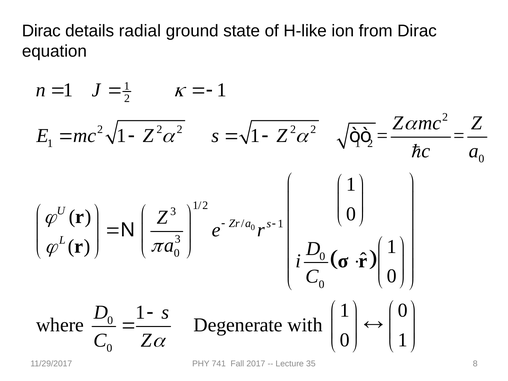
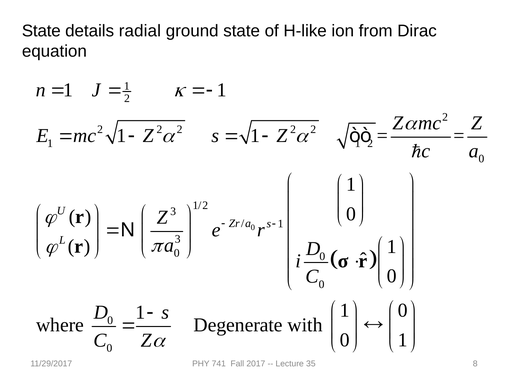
Dirac: Dirac -> State (41, 31)
